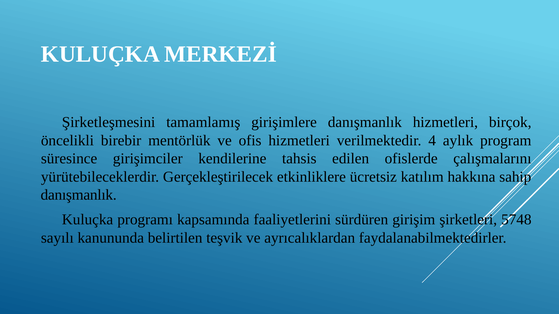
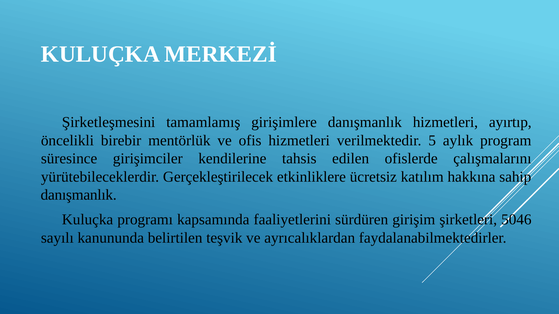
birçok: birçok -> ayırtıp (510, 122)
4: 4 -> 5 (432, 141)
5748: 5748 -> 5046 (516, 220)
